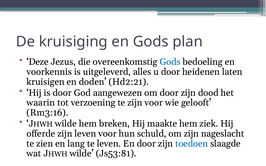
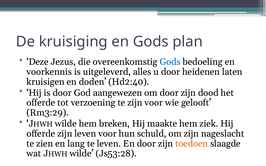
Hd2:21: Hd2:21 -> Hd2:40 (129, 82)
waarin: waarin -> offerde (41, 103)
Rm3:16: Rm3:16 -> Rm3:29 (48, 113)
toedoen colour: blue -> orange (192, 144)
Js53:81: Js53:81 -> Js53:28 (116, 154)
